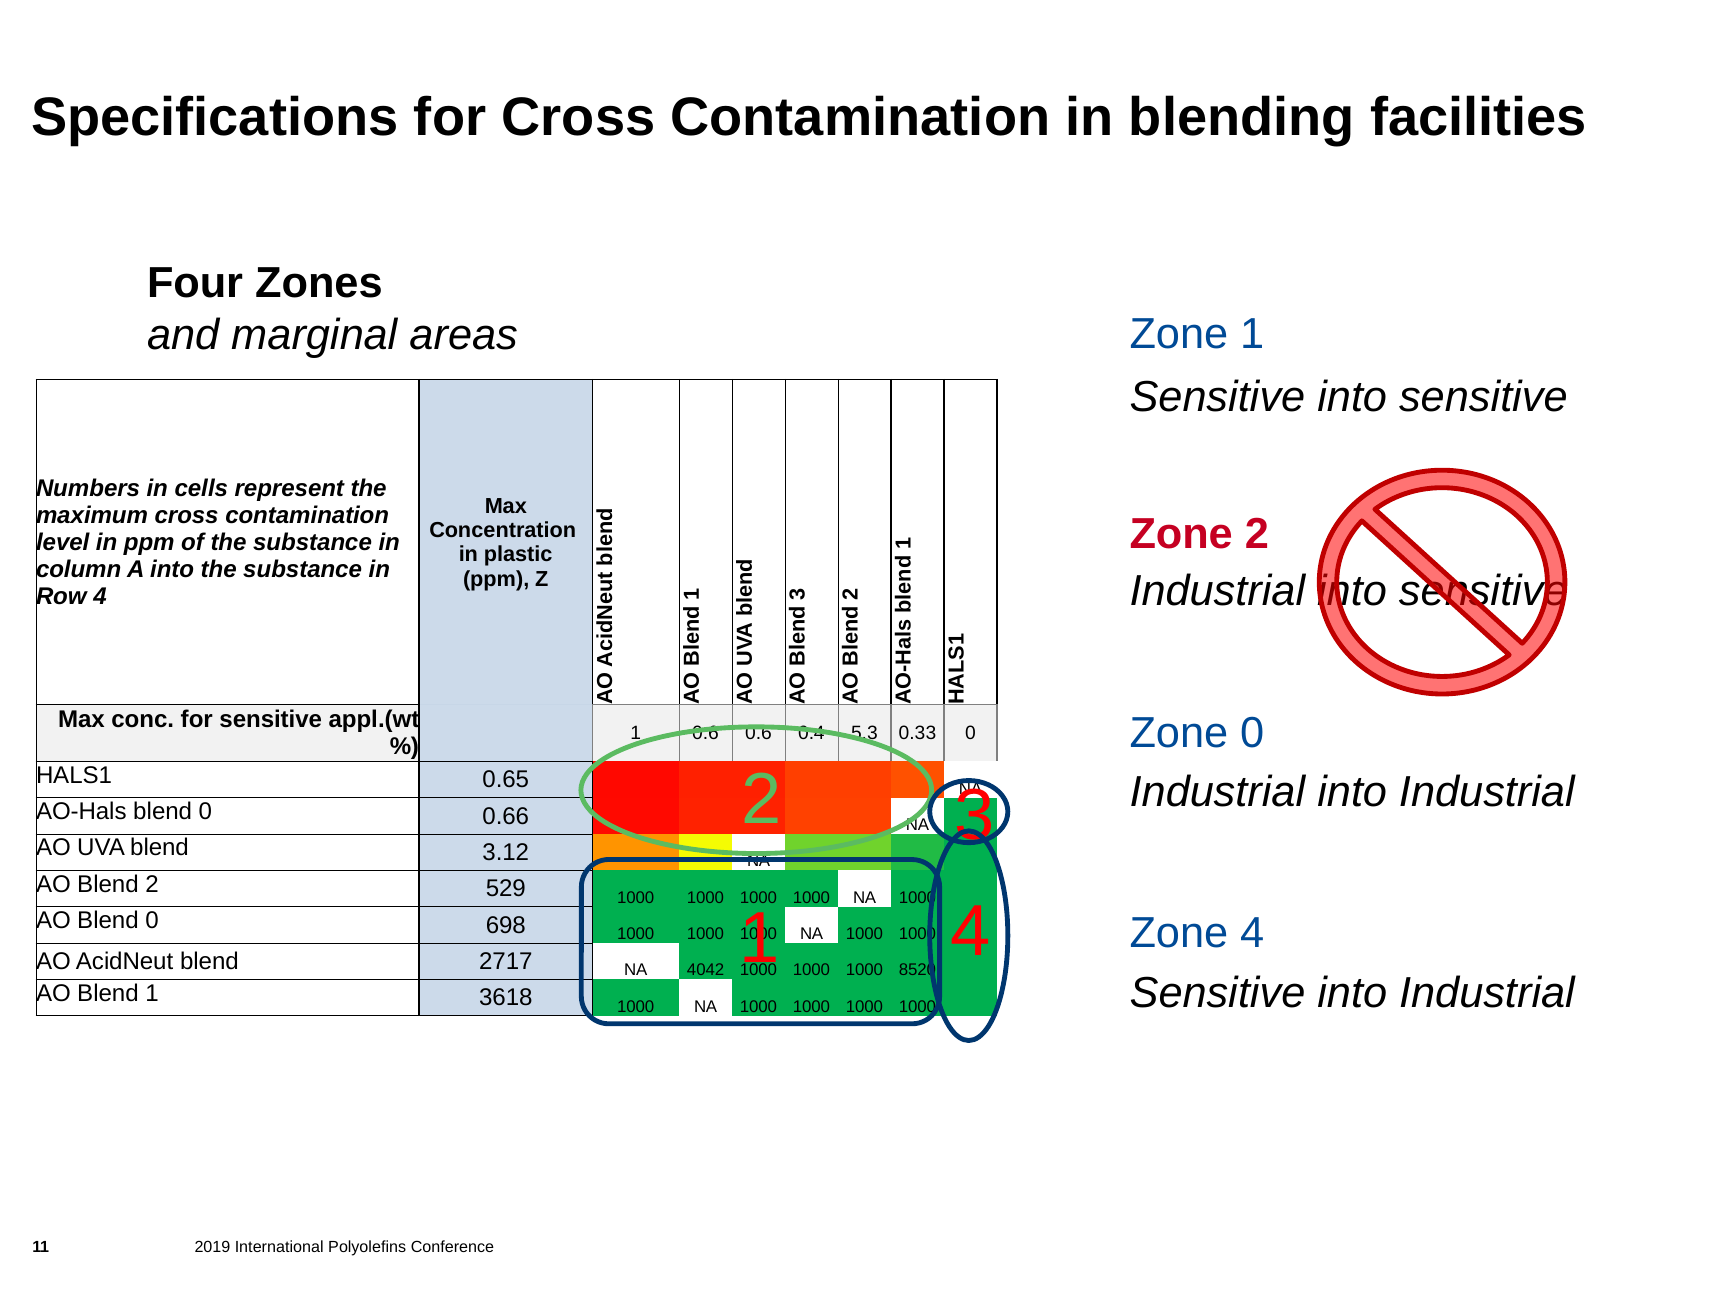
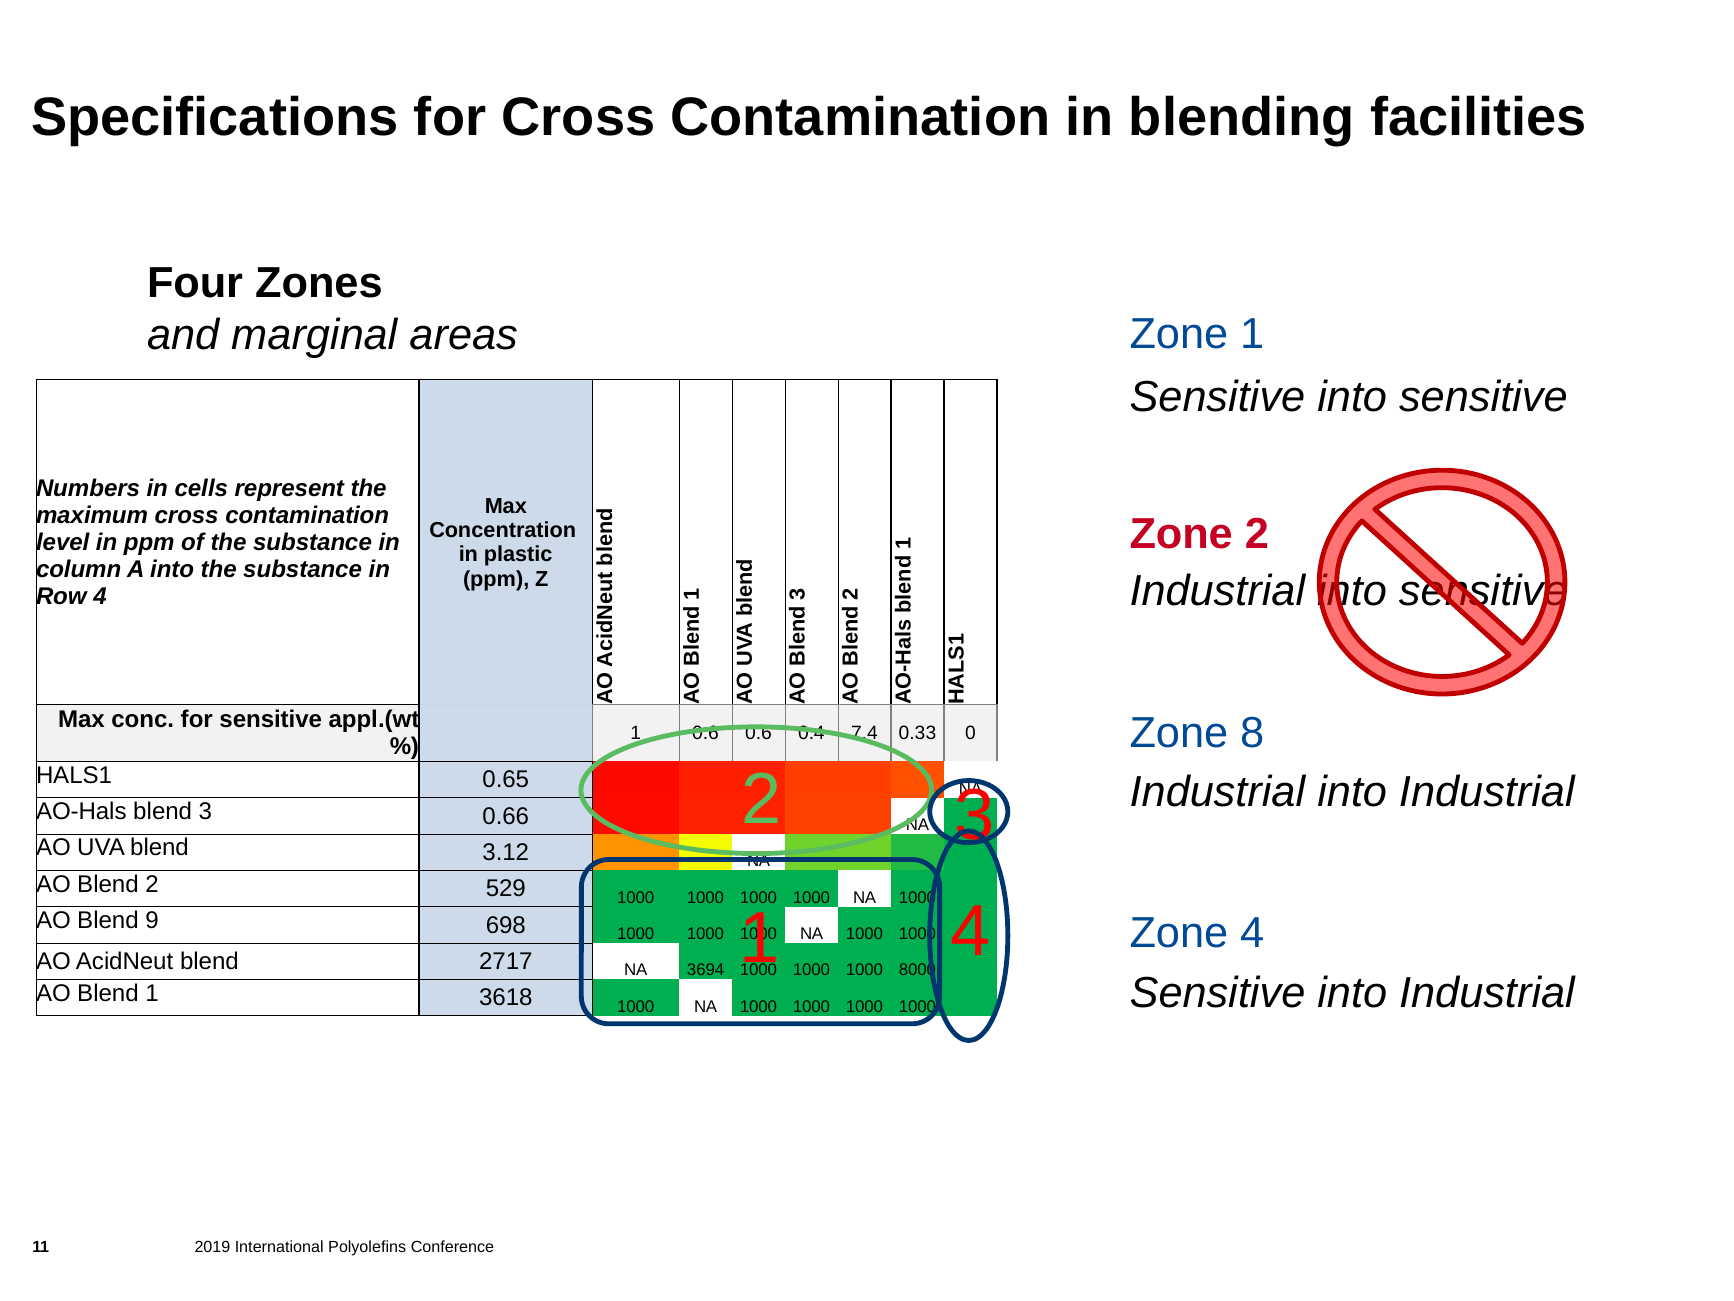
Zone 0: 0 -> 8 (1252, 733)
5.3: 5.3 -> 7.4 (864, 733)
AO-Hals blend 0: 0 -> 3 (205, 811)
AO Blend 0: 0 -> 9 (152, 920)
4042: 4042 -> 3694 (706, 970)
8520: 8520 -> 8000 (917, 970)
